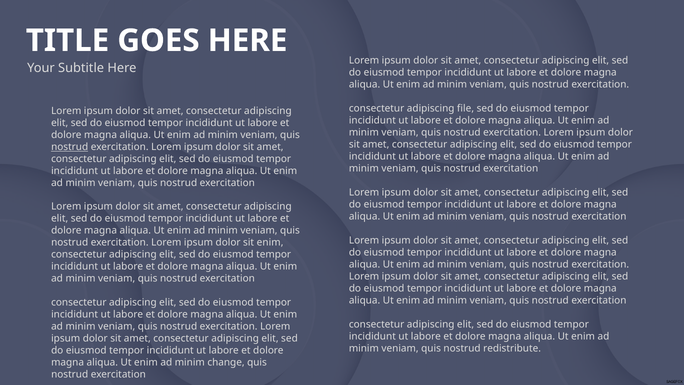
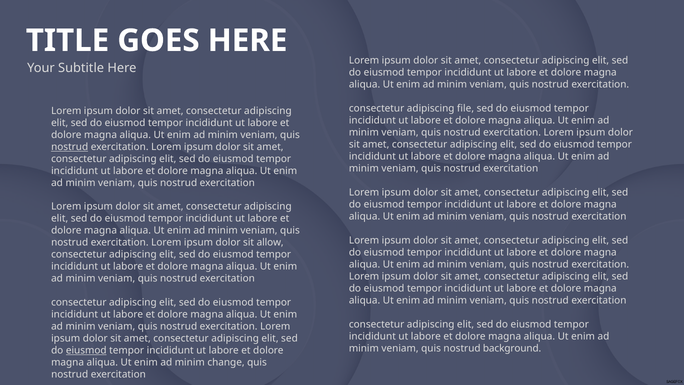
sit enim: enim -> allow (270, 242)
redistribute: redistribute -> background (512, 348)
eiusmod underline: none -> present (86, 350)
